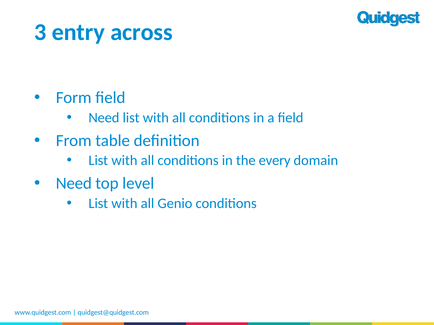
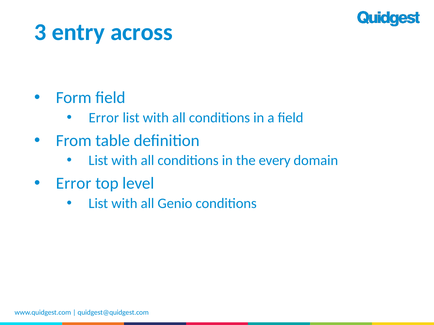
Need: Need -> Error (104, 118)
Need: Need -> Error (74, 184)
